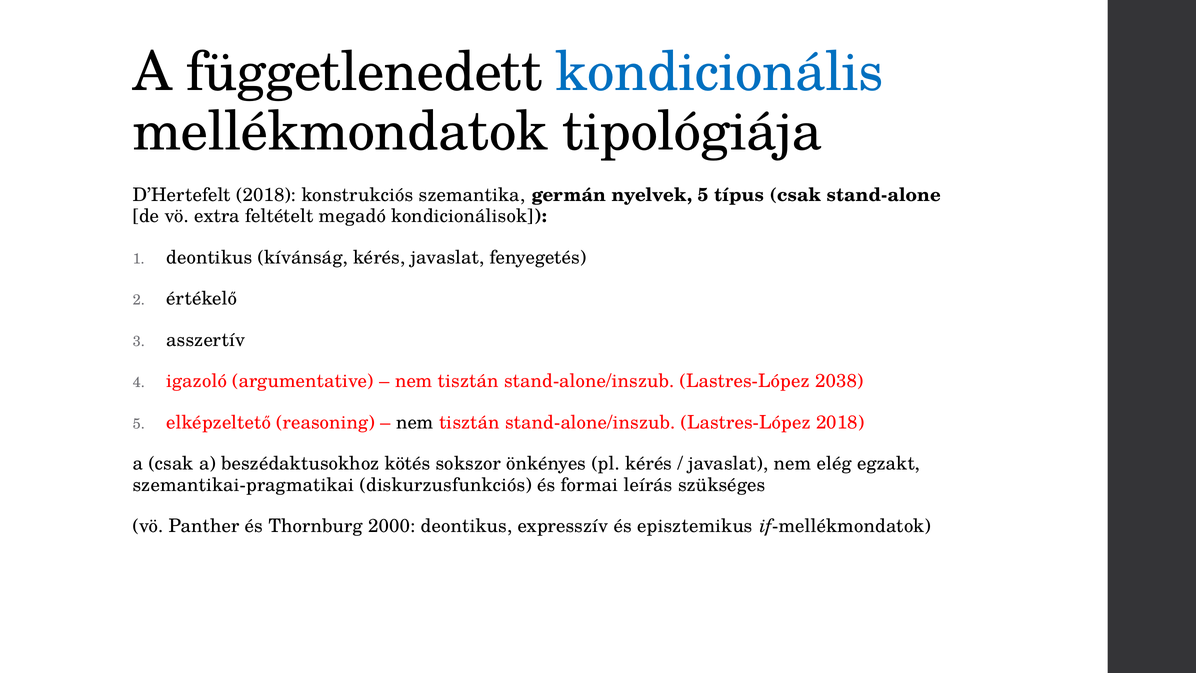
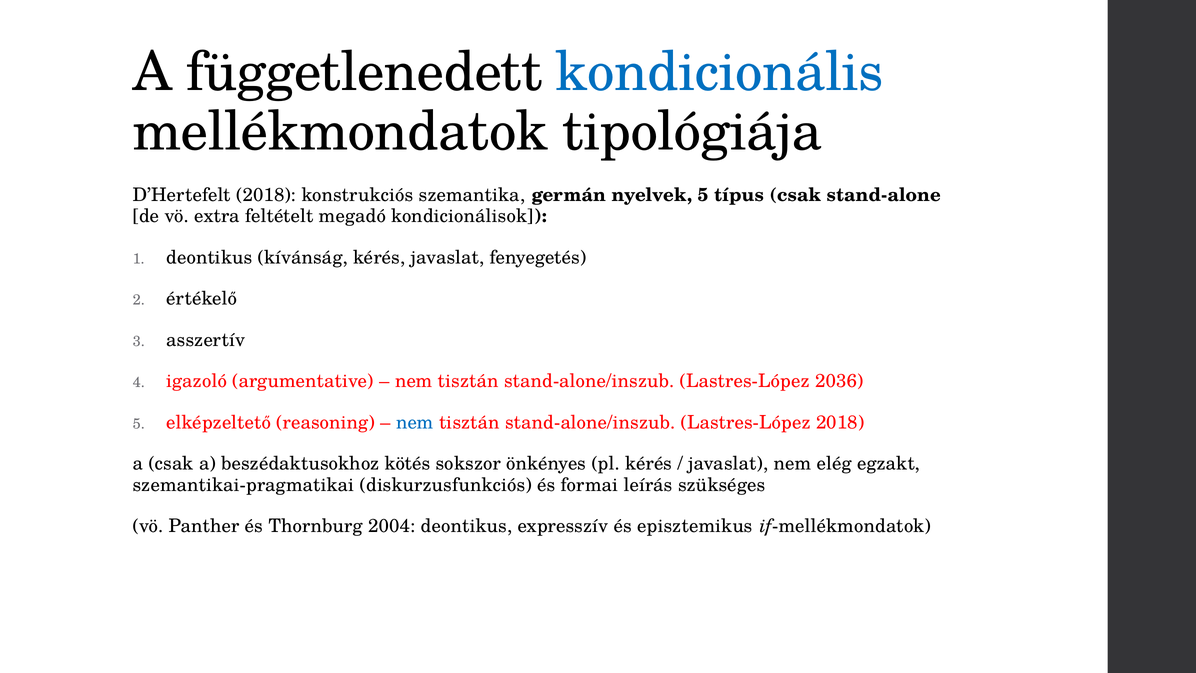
2038: 2038 -> 2036 (839, 381)
nem colour: black -> blue (415, 422)
2000: 2000 -> 2004 (392, 526)
